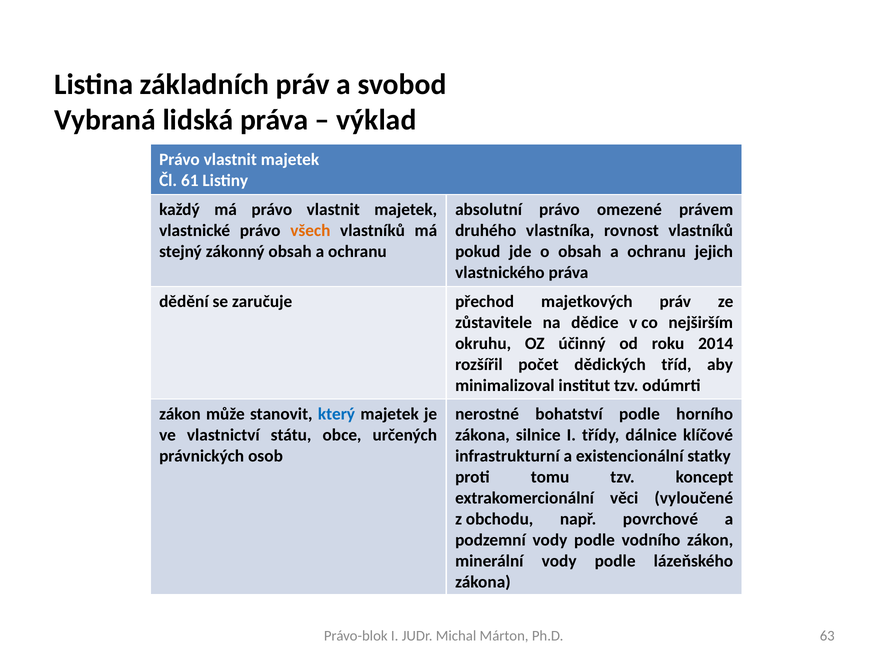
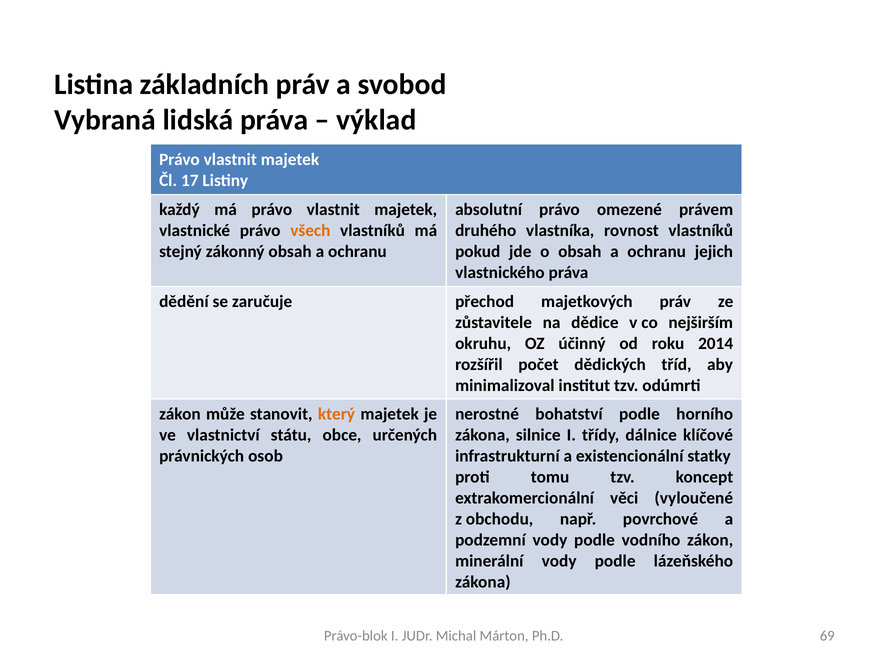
61: 61 -> 17 (190, 180)
který colour: blue -> orange (336, 414)
63: 63 -> 69 (827, 636)
